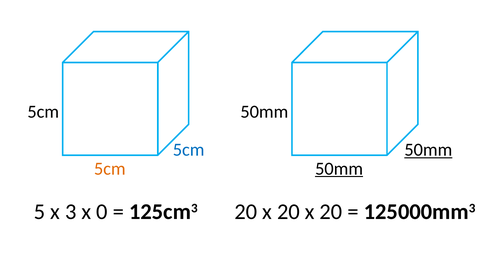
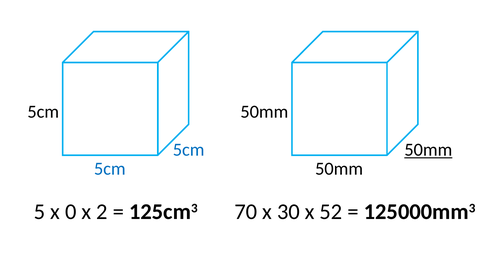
5cm colour: orange -> blue (110, 168)
50mm underline: present -> none (339, 168)
3: 3 -> 0 (71, 211)
0: 0 -> 2 (102, 211)
125cm3 20: 20 -> 70 (246, 211)
20: 20 -> 30 (288, 211)
20: 20 -> 52 (331, 211)
